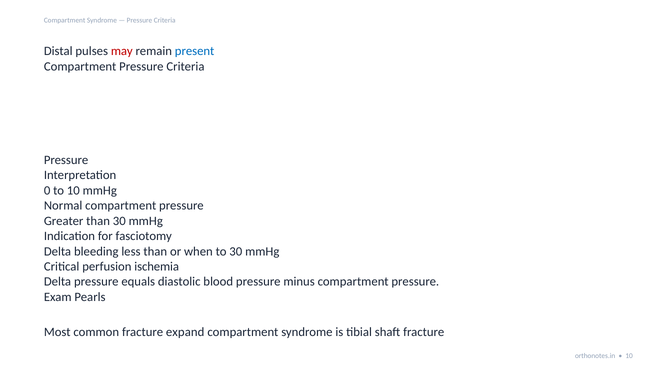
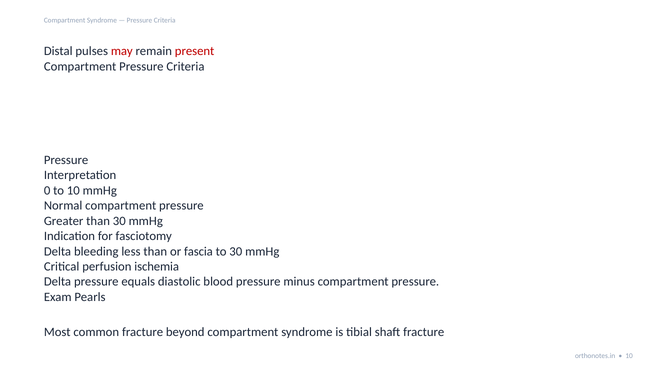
present colour: blue -> red (195, 51)
when: when -> fascia (198, 252)
expand: expand -> beyond (185, 332)
